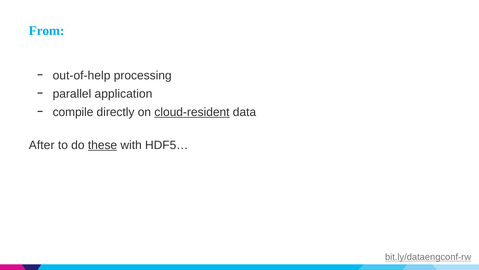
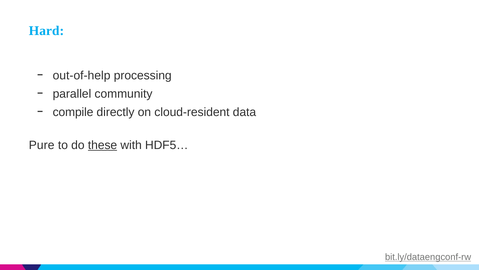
From: From -> Hard (46, 31)
application: application -> community (123, 94)
cloud-resident underline: present -> none (192, 112)
After: After -> Pure (42, 145)
